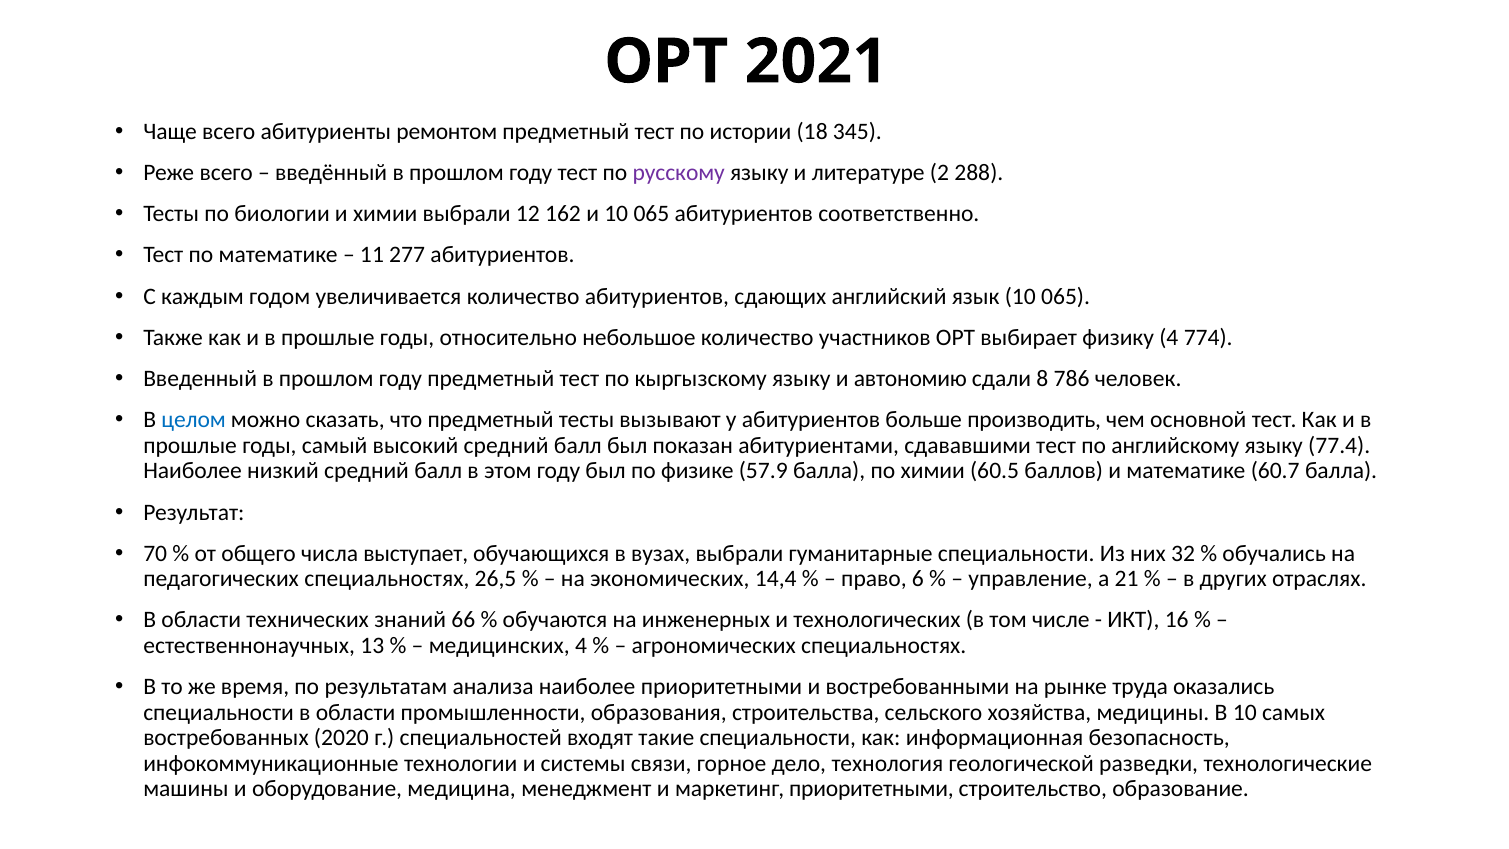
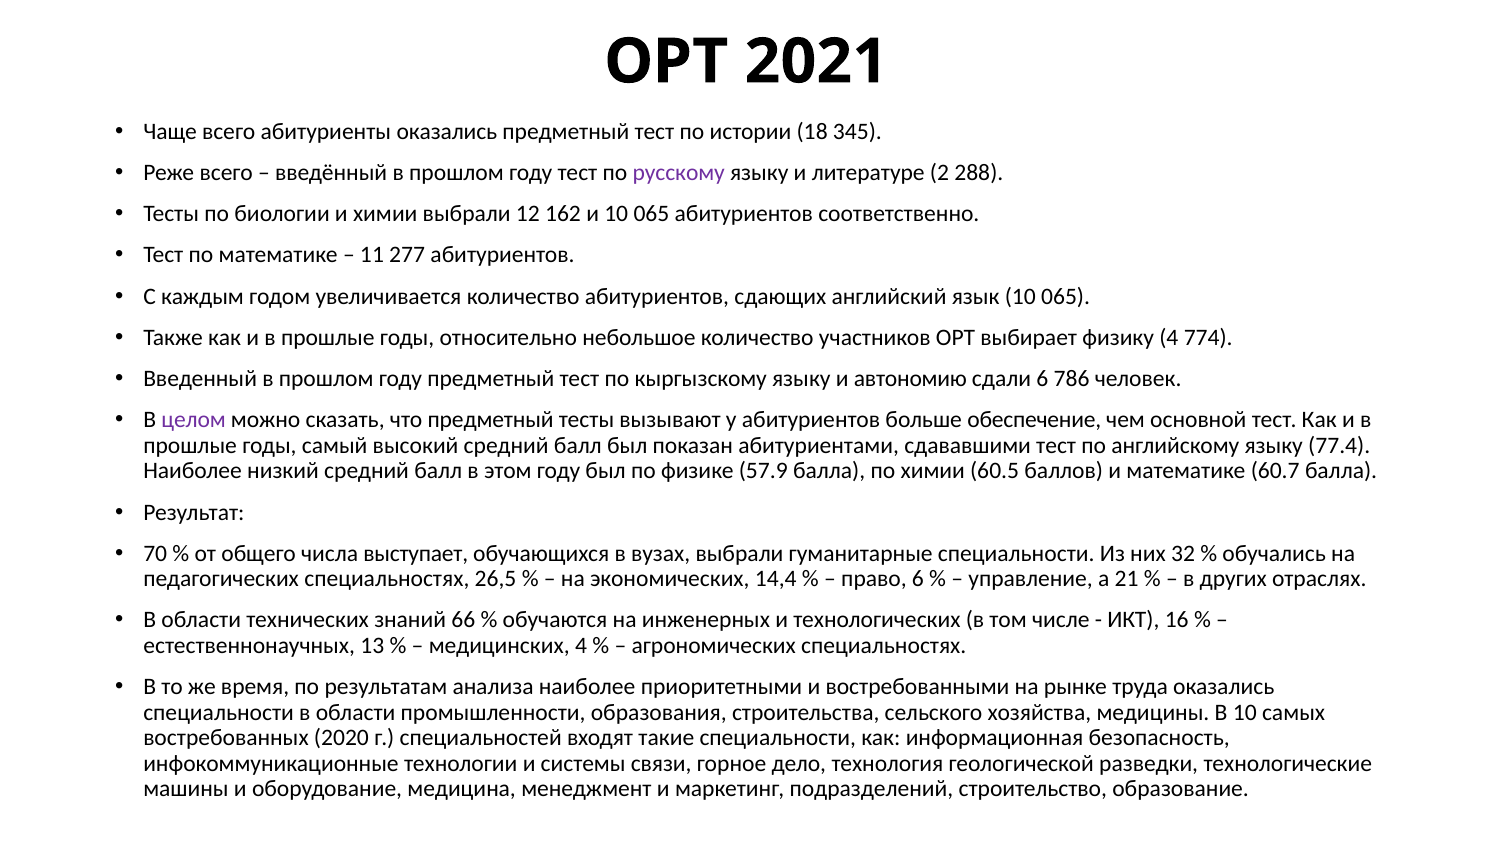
абитуриенты ремонтом: ремонтом -> оказались (447, 131)
сдали 8: 8 -> 6 (1042, 379)
целом colour: blue -> purple (194, 420)
производить: производить -> обеспечение (1034, 420)
маркетинг приоритетными: приоритетными -> подразделений (871, 789)
